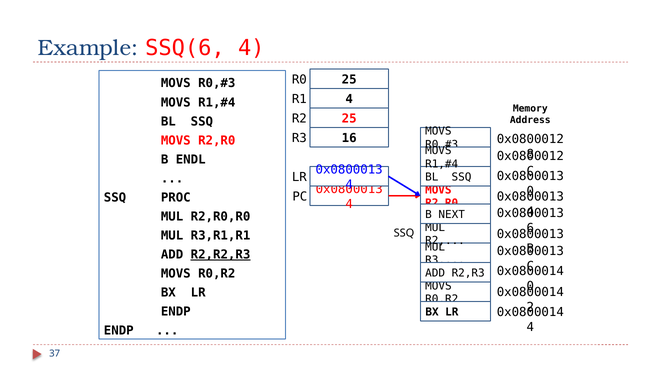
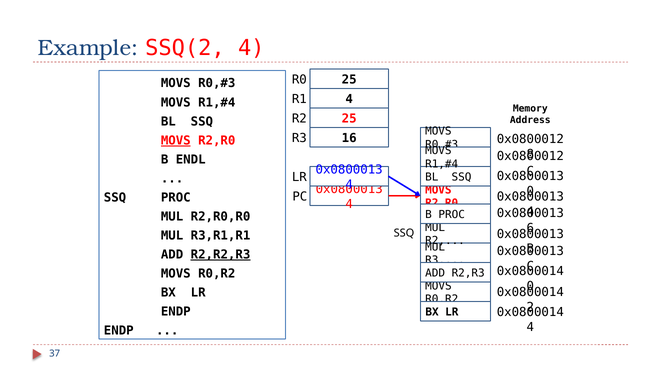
SSQ(6: SSQ(6 -> SSQ(2 (185, 48)
MOVS underline: none -> present (176, 141)
B NEXT: NEXT -> PROC (452, 214)
